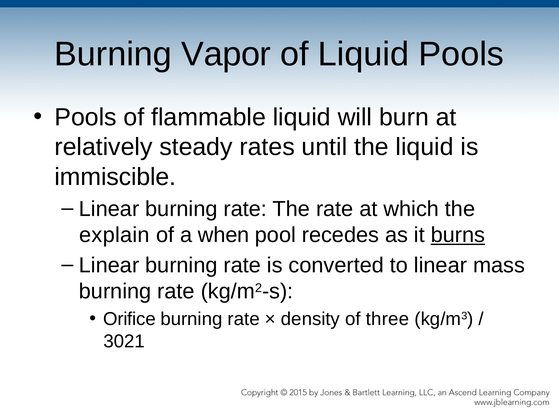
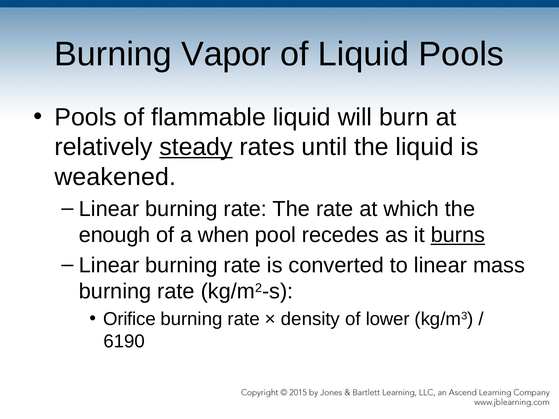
steady underline: none -> present (196, 147)
immiscible: immiscible -> weakened (115, 177)
explain: explain -> enough (115, 235)
three: three -> lower (388, 319)
3021: 3021 -> 6190 (124, 342)
